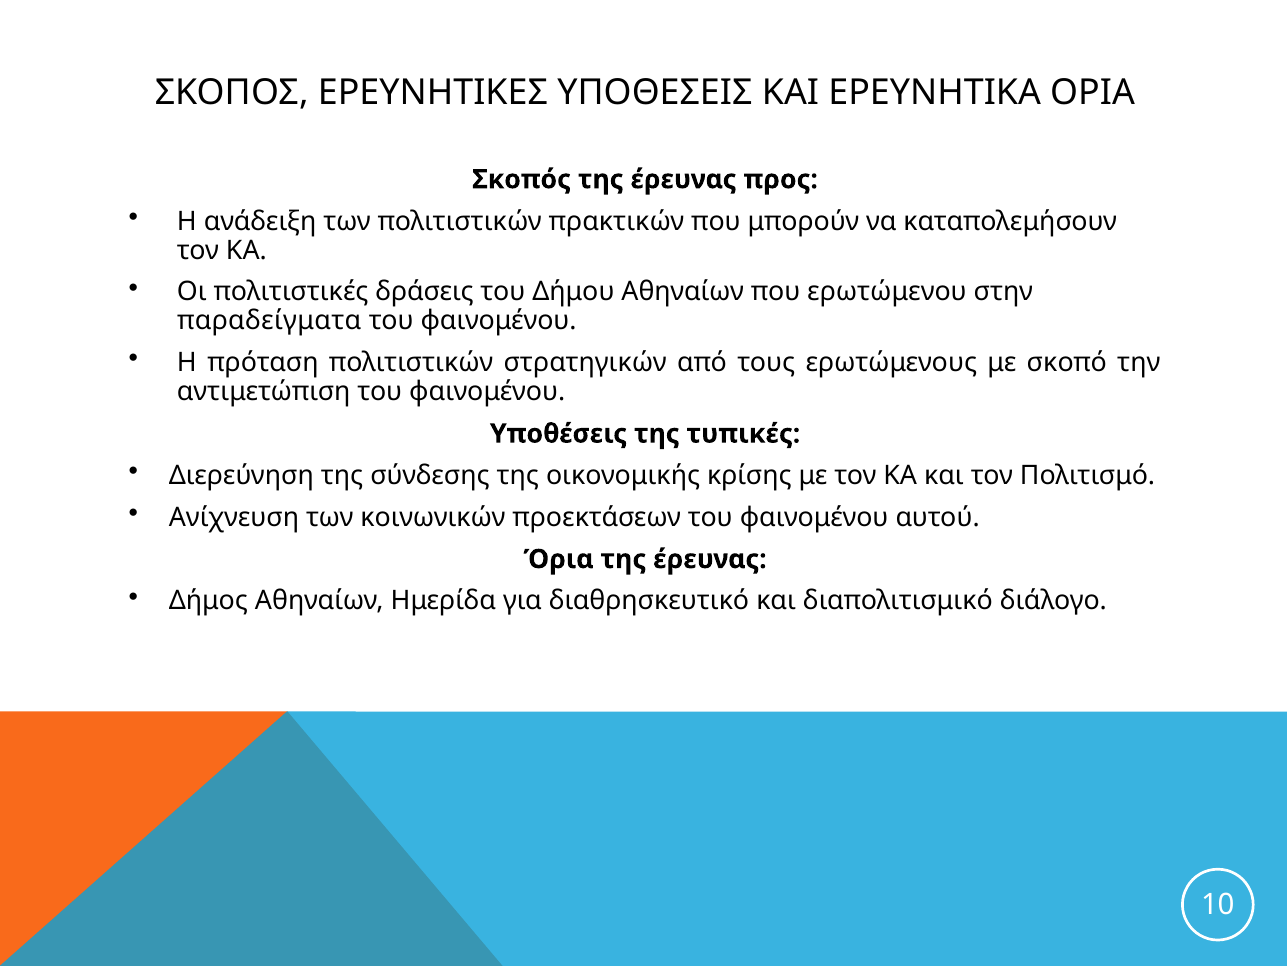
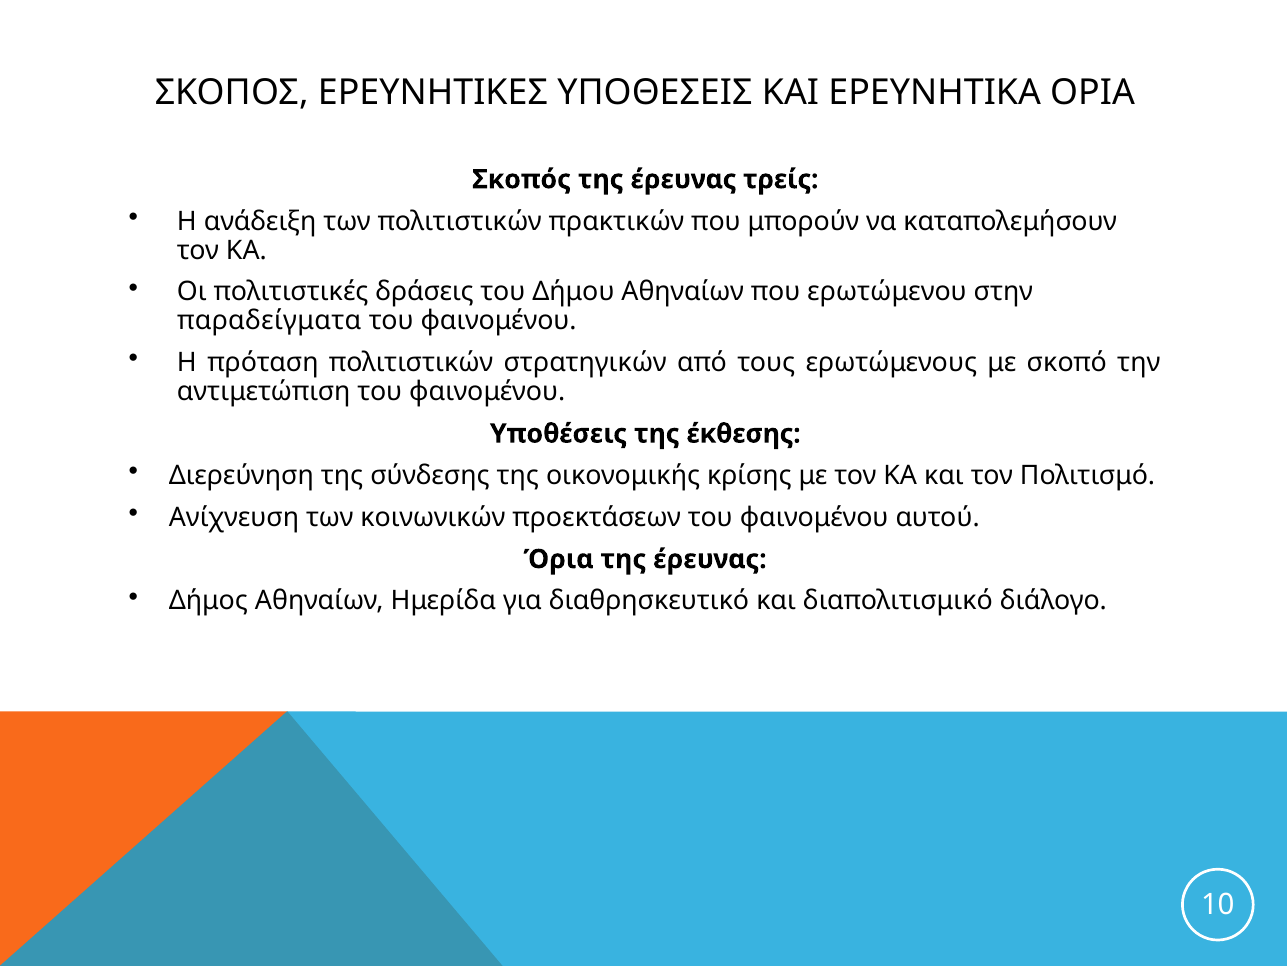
προς: προς -> τρείς (781, 179)
τυπικές: τυπικές -> έκθεσης (744, 433)
